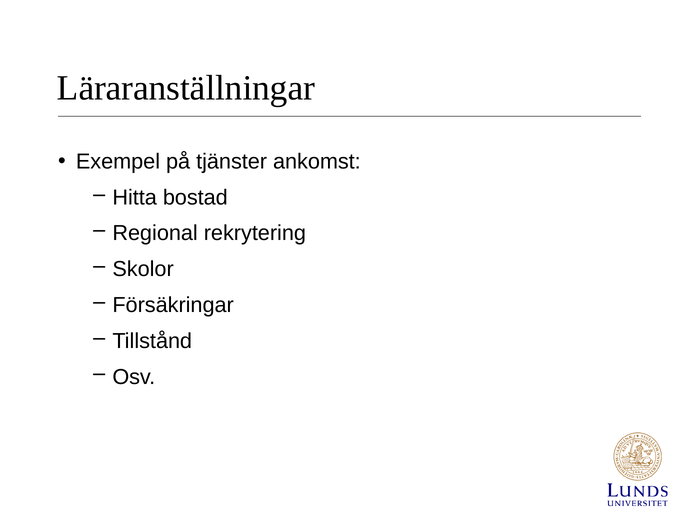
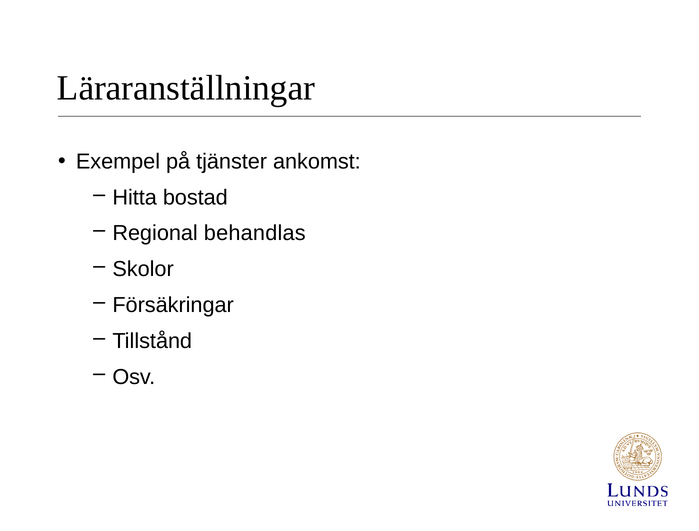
rekrytering: rekrytering -> behandlas (255, 233)
